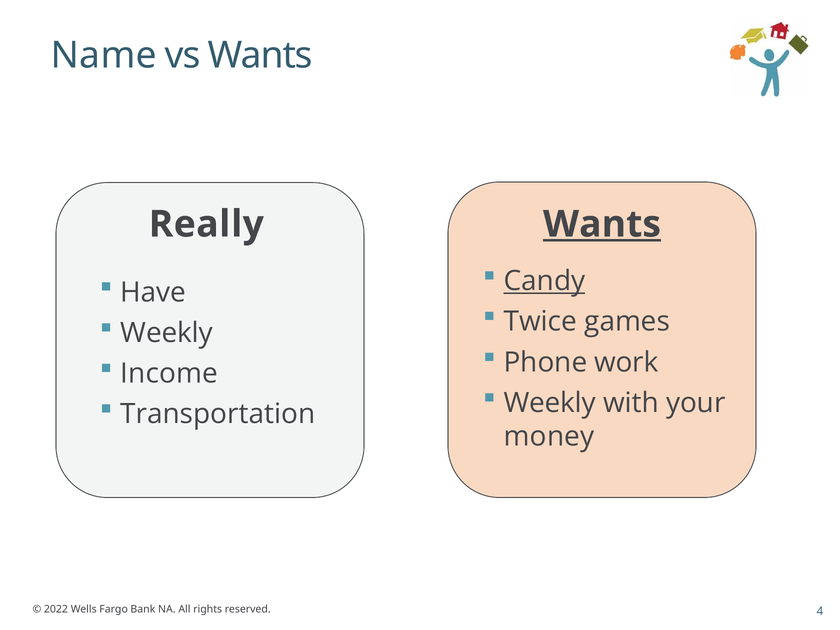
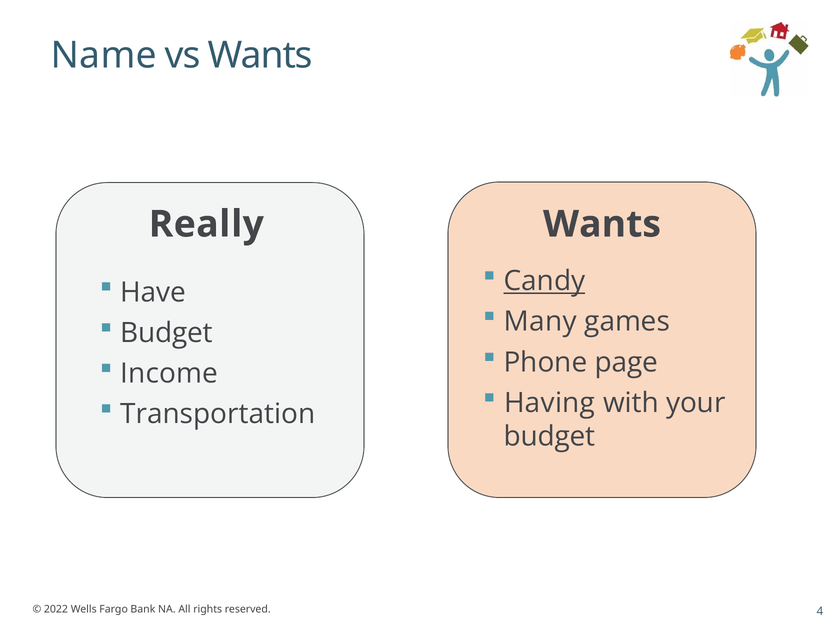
Wants underline: present -> none (602, 224)
Twice: Twice -> Many (540, 322)
Weekly: Weekly -> Budget (167, 333)
work: work -> page (626, 362)
Weekly: Weekly -> Having (550, 403)
money: money -> budget (549, 437)
